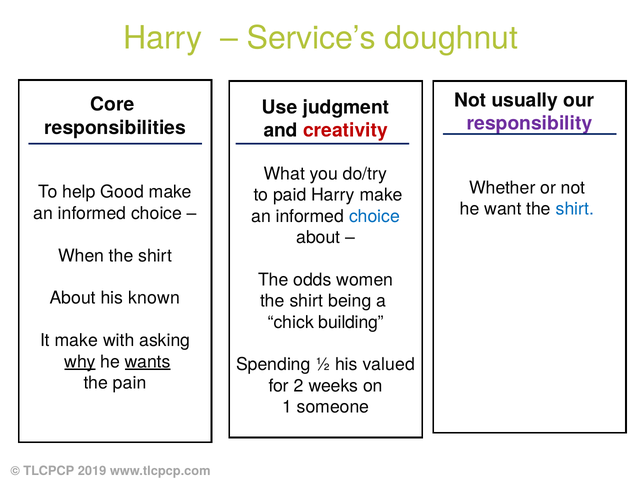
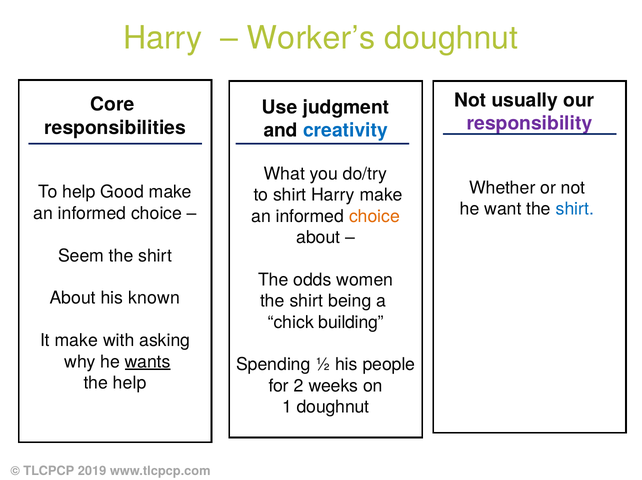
Service’s: Service’s -> Worker’s (311, 38)
creativity colour: red -> blue (345, 131)
to paid: paid -> shirt (290, 195)
choice colour: blue -> orange (374, 216)
When: When -> Seem (81, 256)
why underline: present -> none (80, 362)
valued: valued -> people (389, 365)
the pain: pain -> help (130, 383)
1 someone: someone -> doughnut (333, 407)
